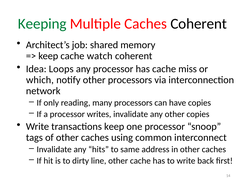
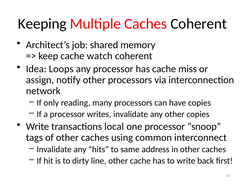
Keeping colour: green -> black (42, 24)
which: which -> assign (40, 80)
transactions keep: keep -> local (114, 126)
